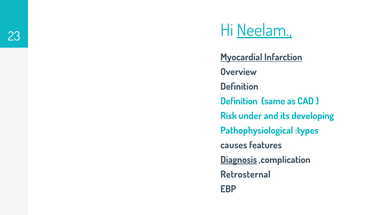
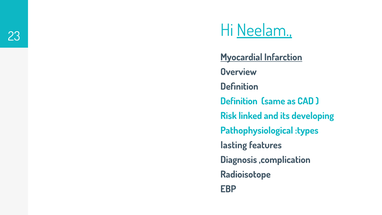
under: under -> linked (250, 116)
causes: causes -> lasting (234, 145)
Diagnosis underline: present -> none (239, 160)
Retrosternal: Retrosternal -> Radioisotope (246, 174)
